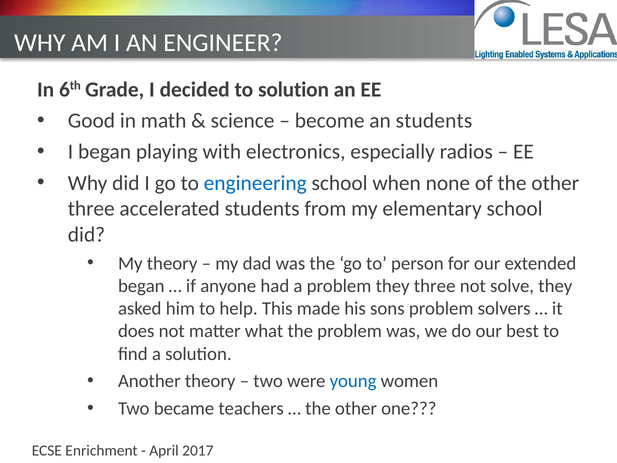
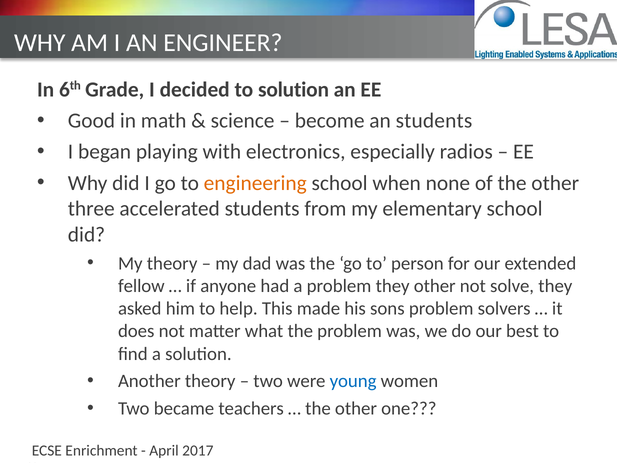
engineering colour: blue -> orange (255, 183)
began: began -> fellow (141, 286)
they three: three -> other (435, 286)
